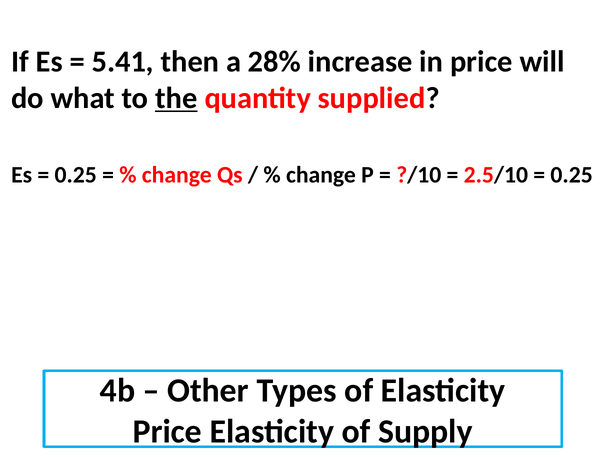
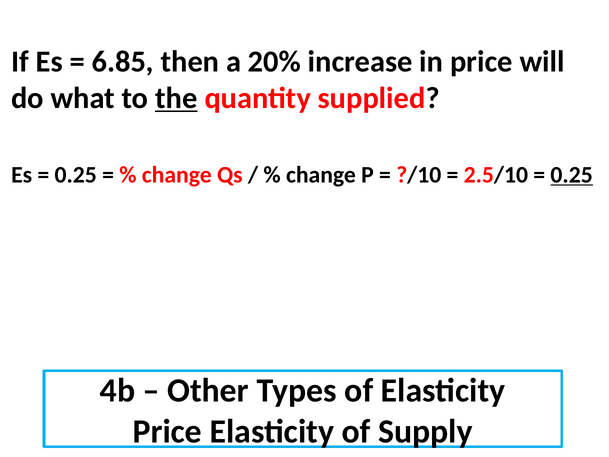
5.41: 5.41 -> 6.85 (123, 61)
28%: 28% -> 20% (274, 61)
0.25 underline: none -> present (572, 175)
